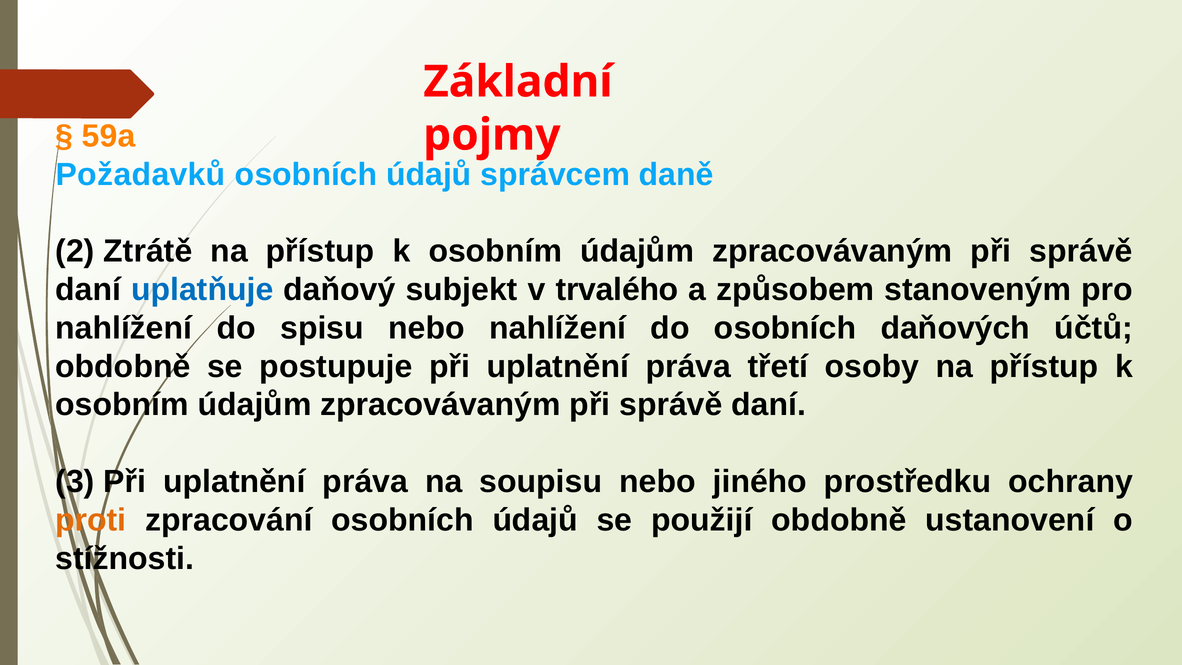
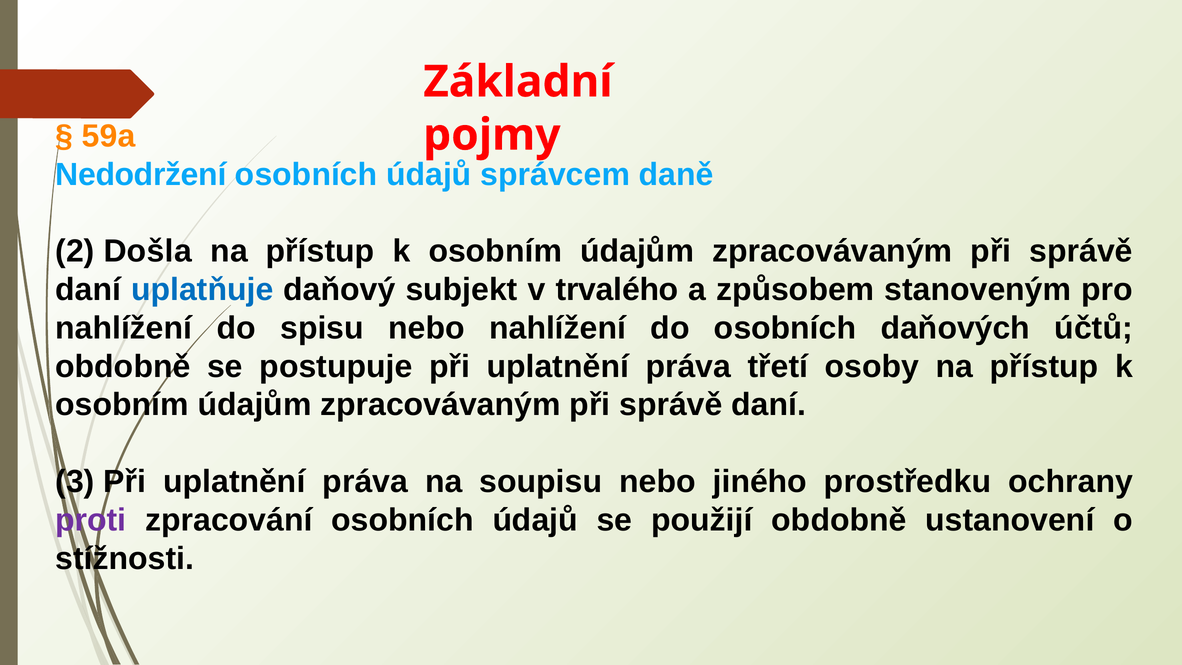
Požadavků: Požadavků -> Nedodržení (141, 174)
Ztrátě: Ztrátě -> Došla (148, 251)
proti colour: orange -> purple (91, 520)
